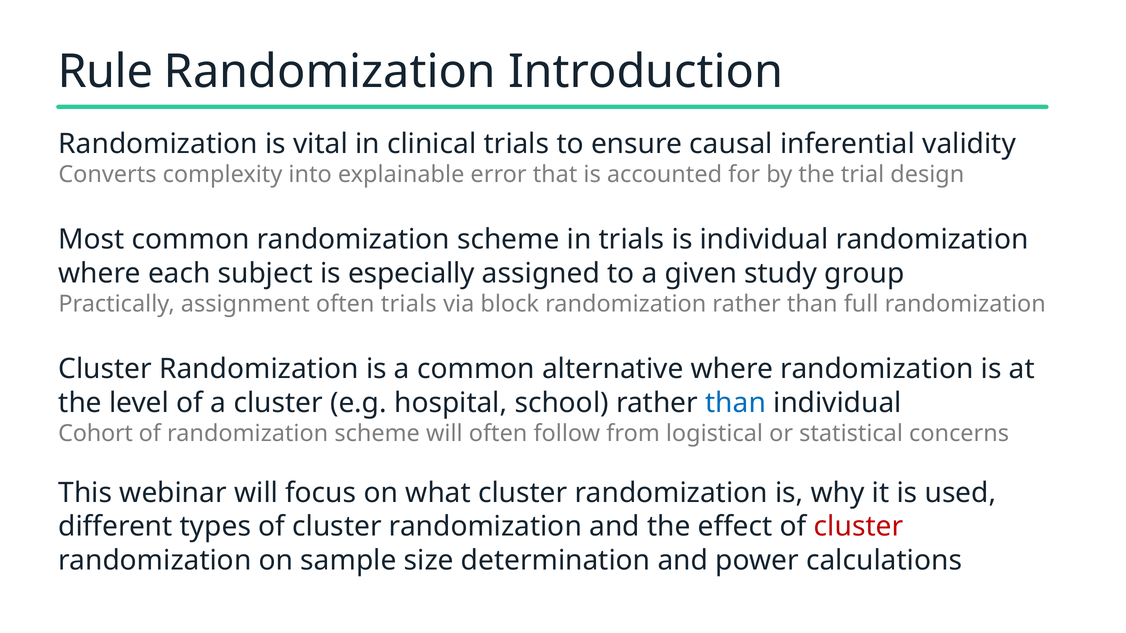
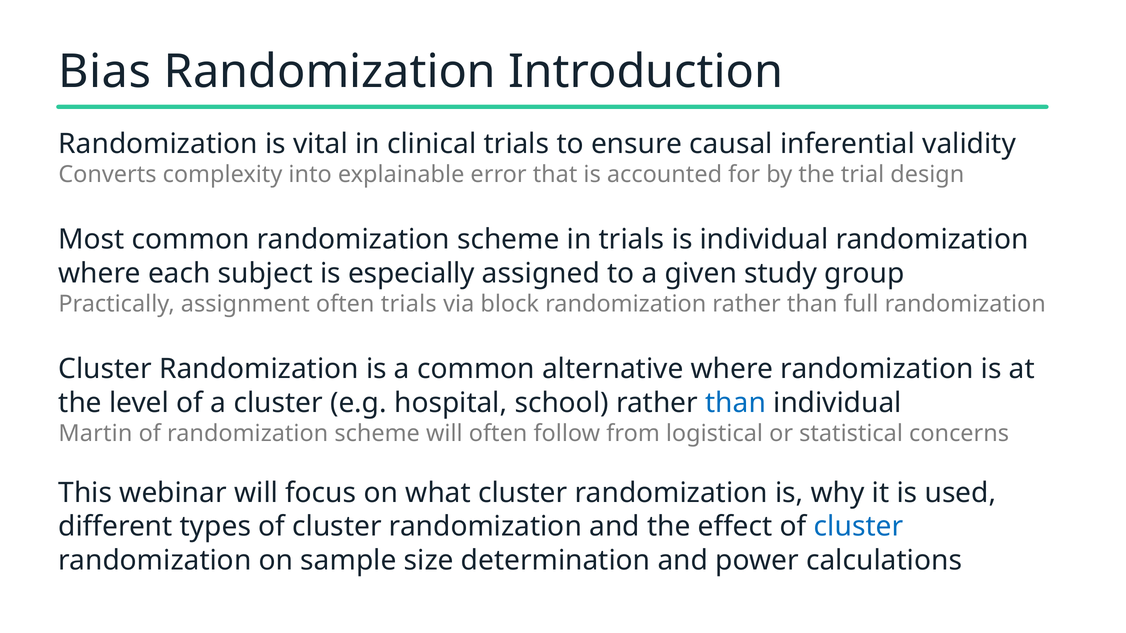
Rule: Rule -> Bias (105, 72)
Cohort: Cohort -> Martin (95, 434)
cluster colour: red -> blue (859, 527)
